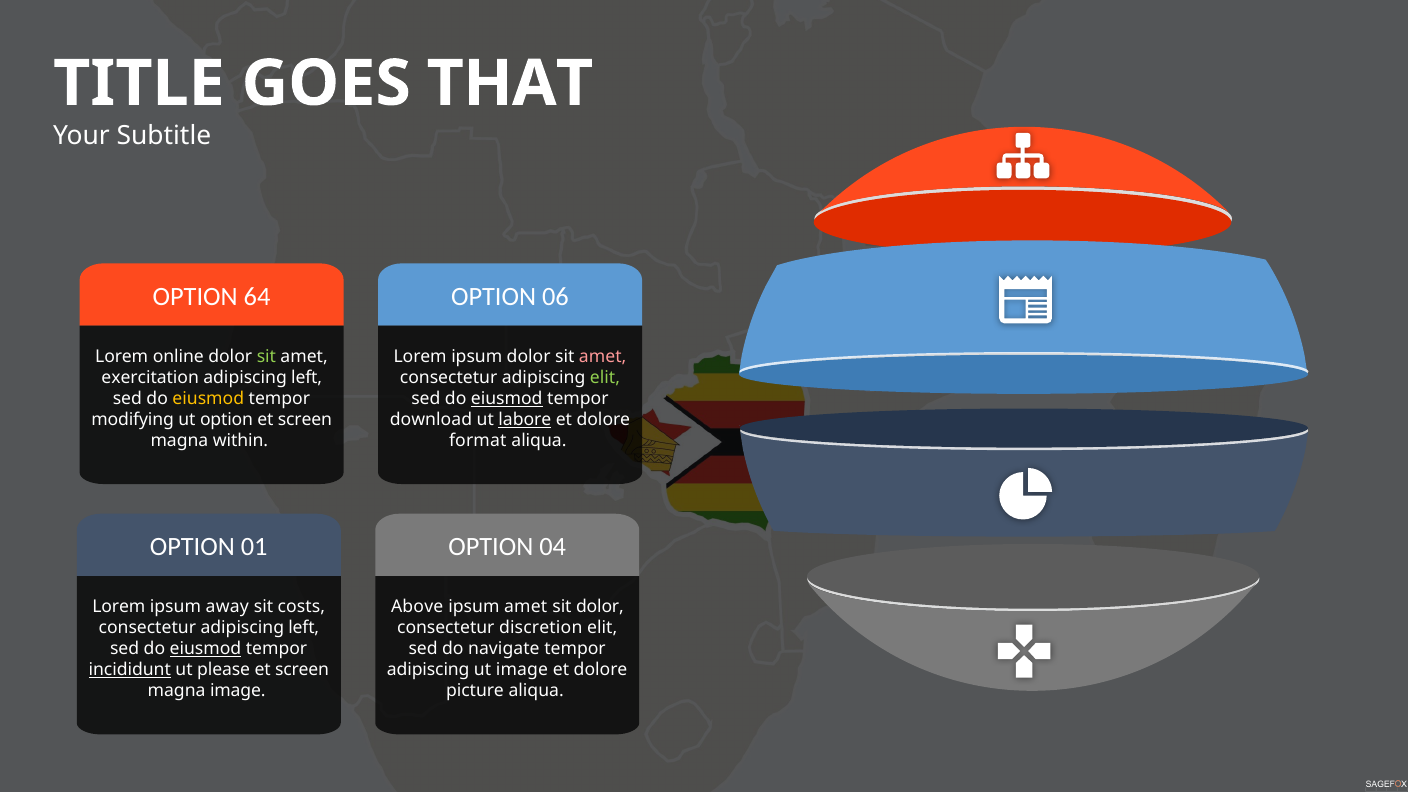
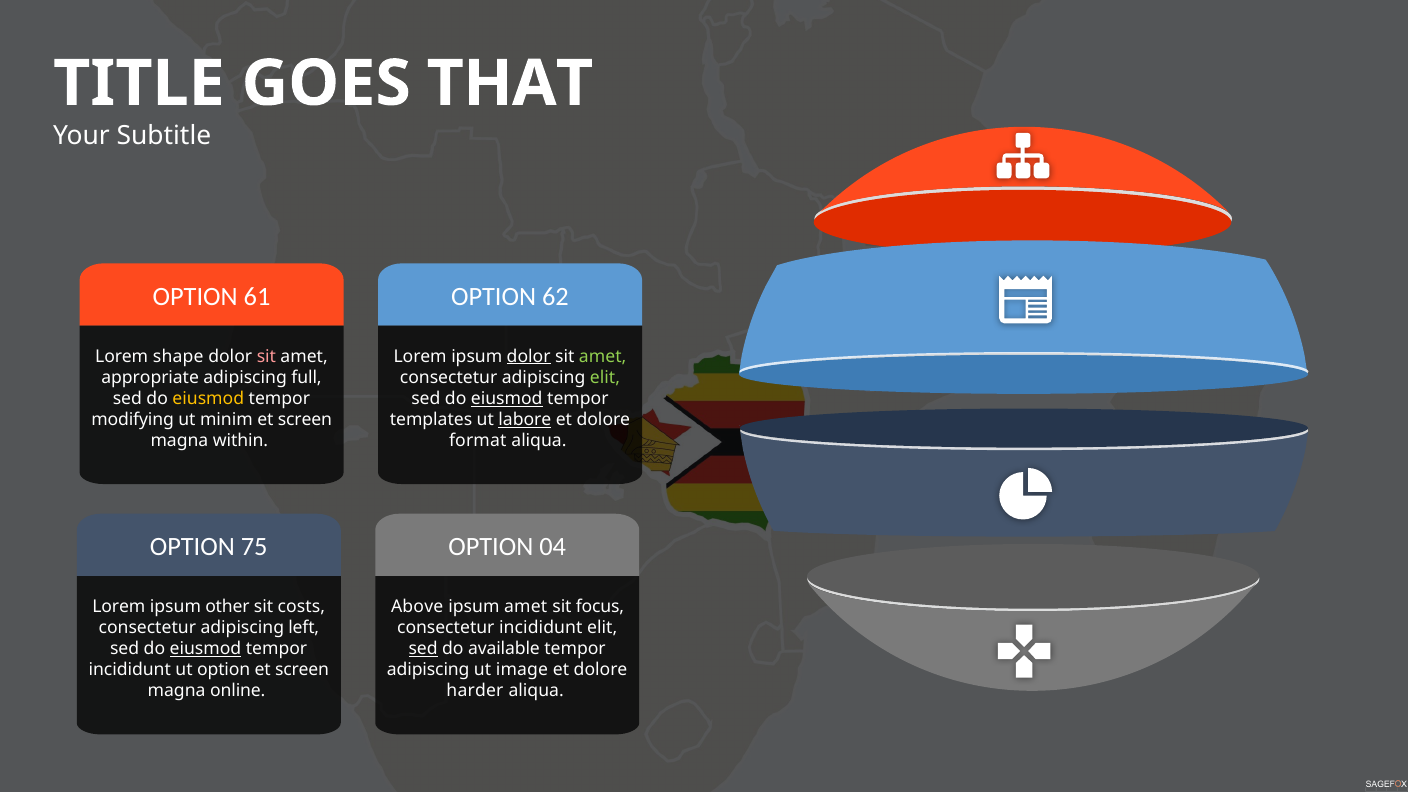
64: 64 -> 61 (257, 296)
06: 06 -> 62 (555, 296)
online: online -> shape (178, 356)
sit colour: light green -> pink (266, 356)
dolor underline: none -> present (529, 356)
amet colour: pink -> light green (603, 356)
exercitation: exercitation -> appropriate (150, 377)
left: left -> full (307, 377)
ut option: option -> minim (226, 420)
download: download -> templates (431, 420)
01: 01 -> 75 (254, 547)
away: away -> other (227, 607)
sit dolor: dolor -> focus (600, 607)
consectetur discretion: discretion -> incididunt (541, 628)
sed underline: none -> present (423, 649)
navigate: navigate -> available (504, 649)
incididunt underline: present -> none (130, 670)
ut please: please -> option (224, 670)
magna image: image -> online (238, 691)
picture: picture -> harder (475, 691)
